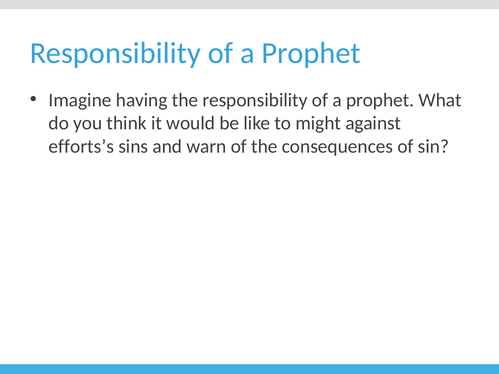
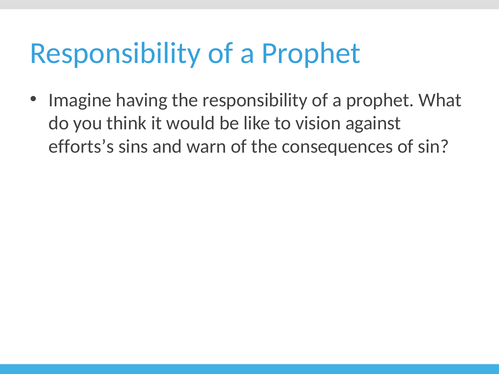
might: might -> vision (318, 123)
